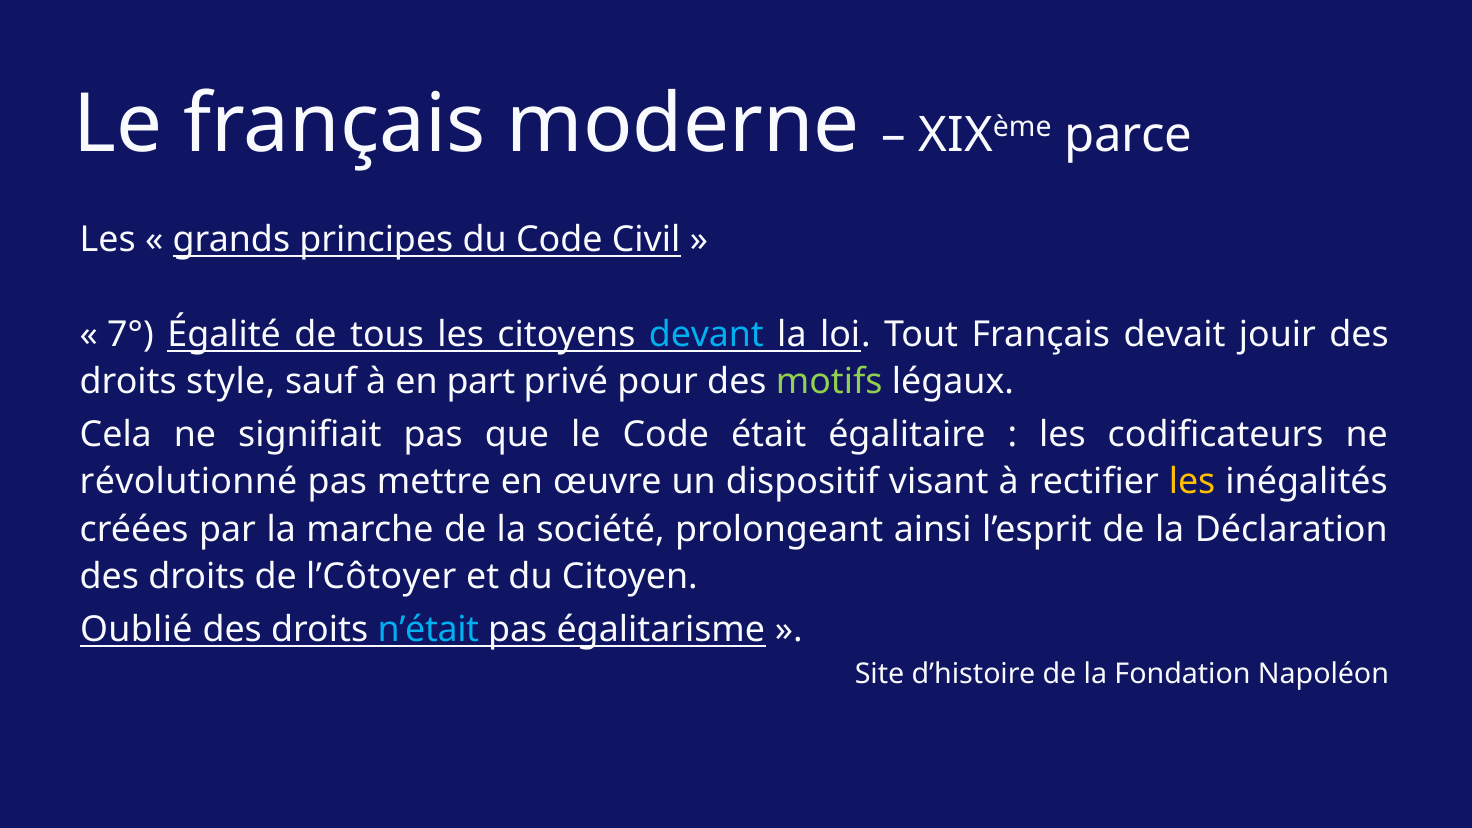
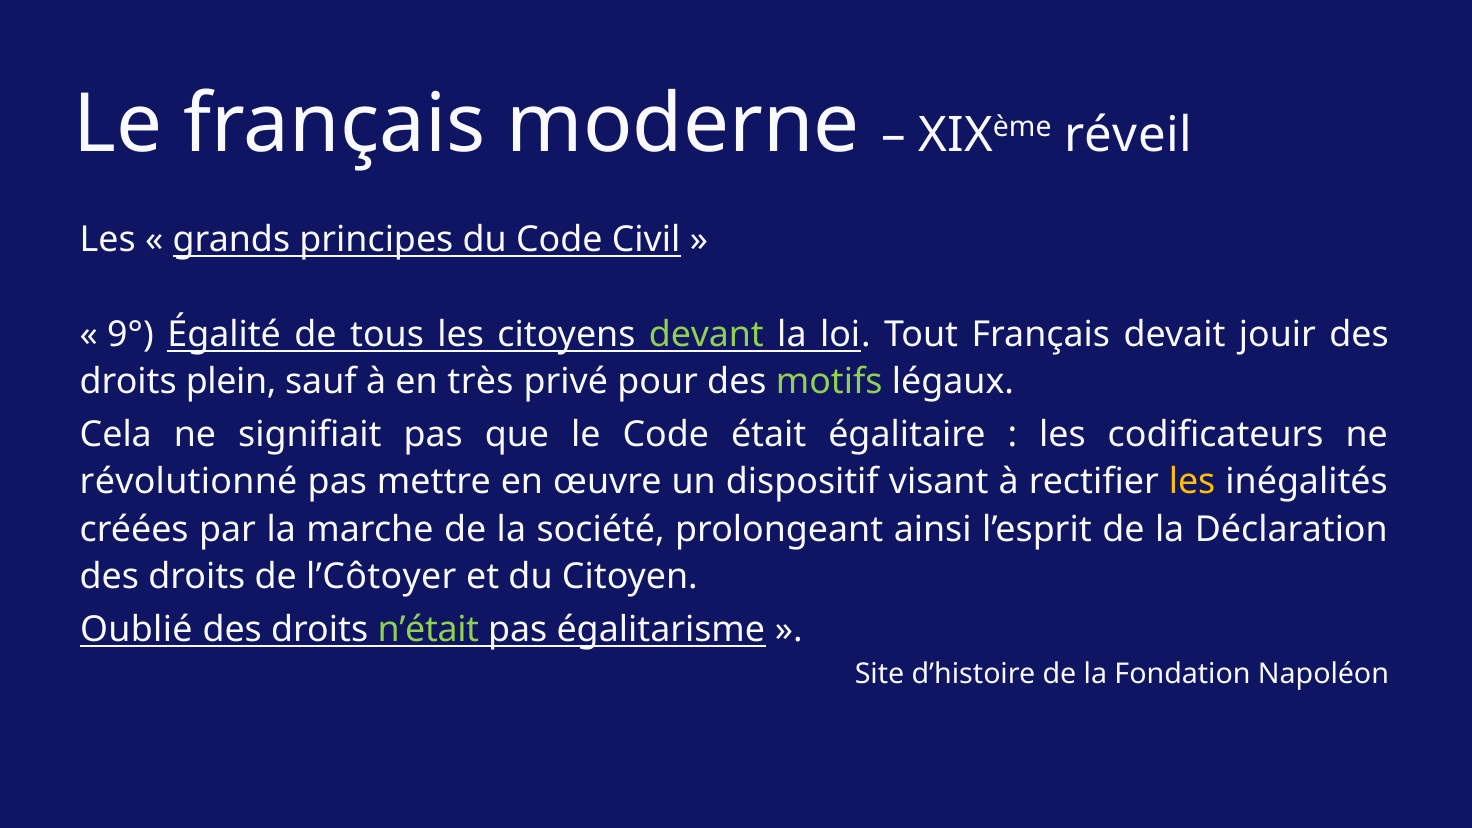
parce: parce -> réveil (1128, 135)
7°: 7° -> 9° (130, 334)
devant colour: light blue -> light green (706, 334)
style: style -> plein (231, 382)
part: part -> très (481, 382)
n’était colour: light blue -> light green (428, 630)
